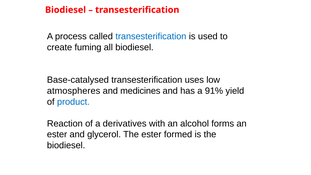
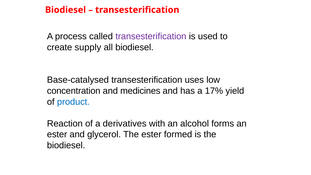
transesterification colour: blue -> purple (151, 36)
fuming: fuming -> supply (88, 47)
atmospheres: atmospheres -> concentration (74, 91)
91%: 91% -> 17% (214, 91)
